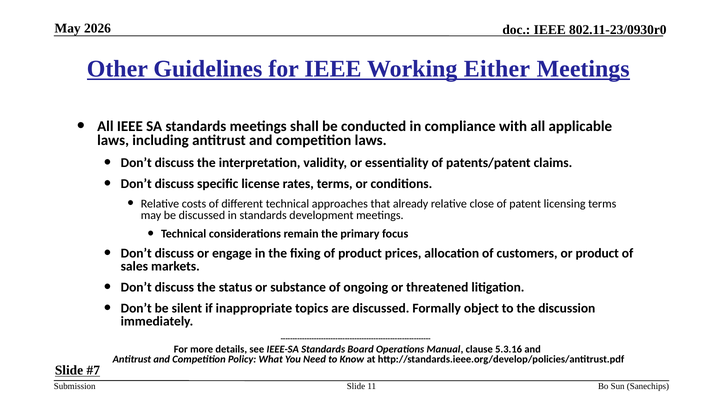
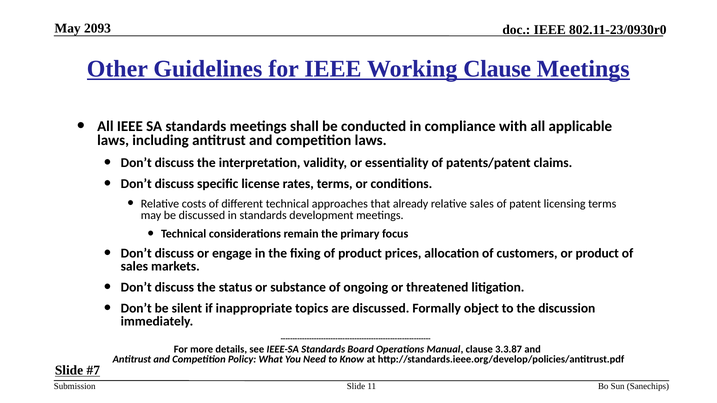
2026: 2026 -> 2093 (98, 29)
Working Either: Either -> Clause (497, 69)
relative close: close -> sales (482, 204)
5.3.16: 5.3.16 -> 3.3.87 (509, 349)
